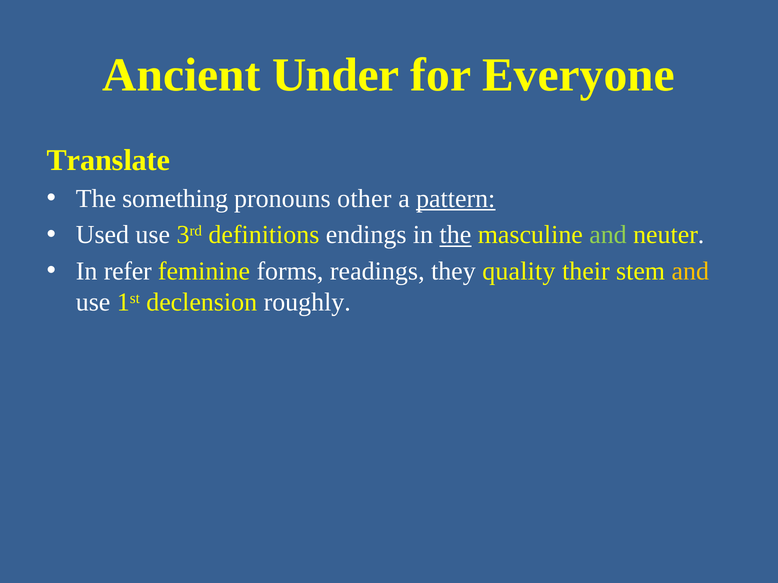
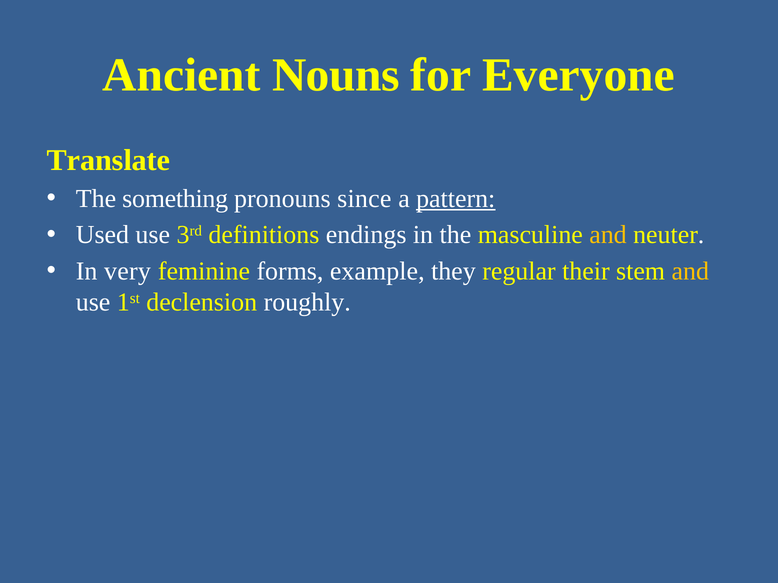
Under: Under -> Nouns (336, 75)
other: other -> since (364, 199)
the underline: present -> none (455, 235)
and colour: light green -> yellow (608, 235)
refer: refer -> very (127, 271)
readings: readings -> example (377, 271)
quality: quality -> regular (519, 271)
